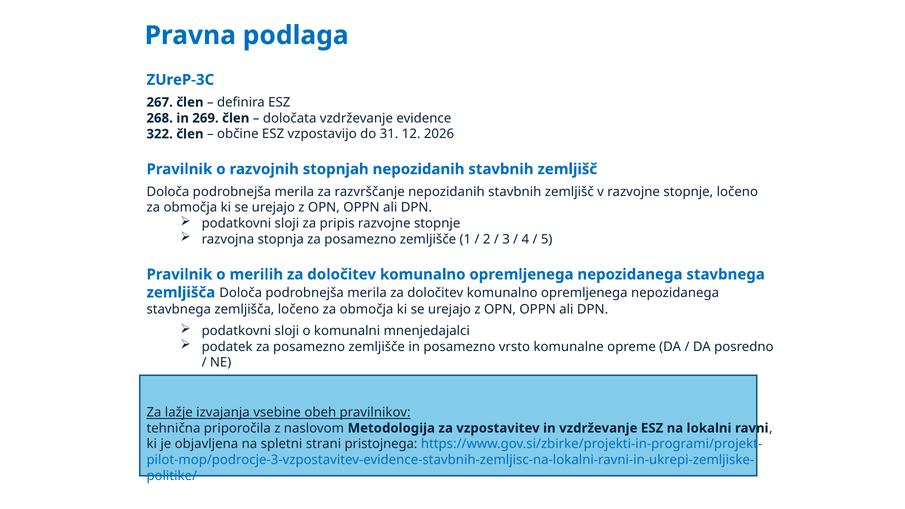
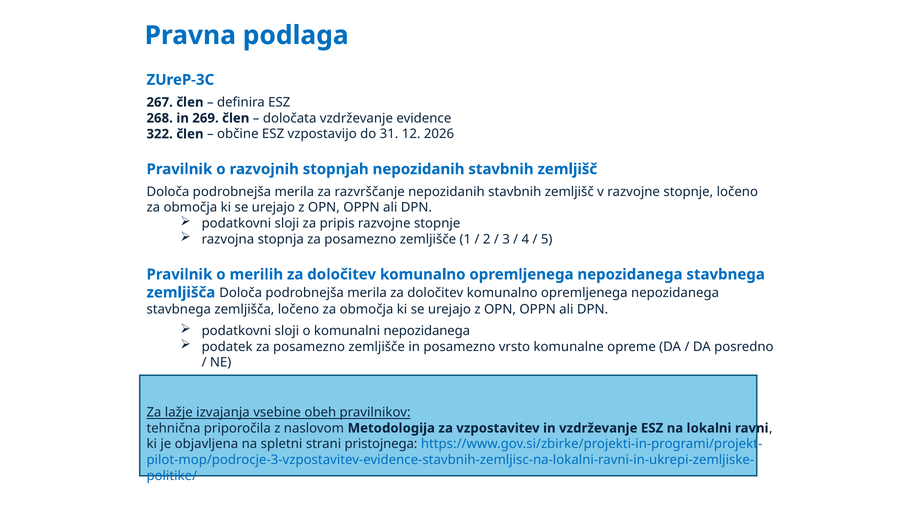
komunalni mnenjedajalci: mnenjedajalci -> nepozidanega (427, 331)
